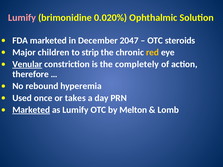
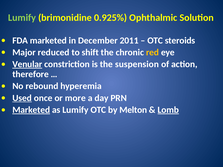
Lumify colour: pink -> light green (22, 18)
0.020%: 0.020% -> 0.925% (111, 18)
2047: 2047 -> 2011 (129, 41)
children: children -> reduced (54, 52)
strip: strip -> shift (90, 52)
completely: completely -> suspension (137, 64)
Used underline: none -> present (22, 98)
takes: takes -> more (75, 98)
Lomb underline: none -> present (168, 110)
